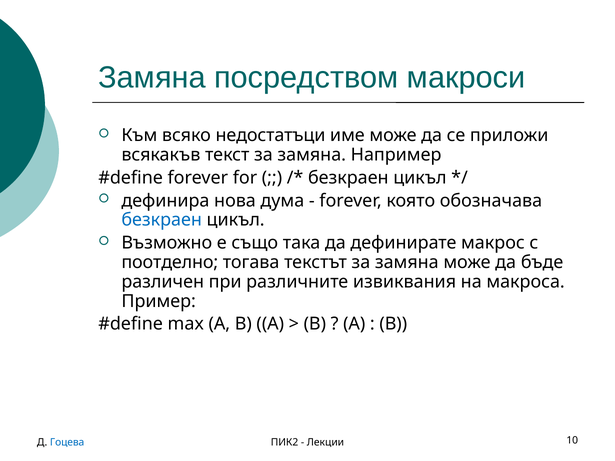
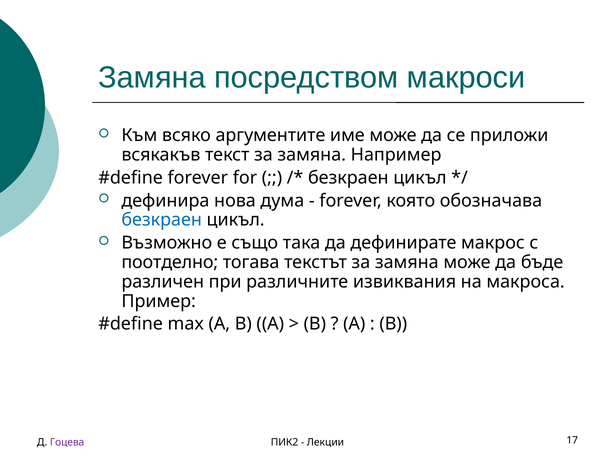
недостатъци: недостатъци -> аргументите (270, 136)
Гоцева colour: blue -> purple (67, 442)
10: 10 -> 17 (572, 441)
